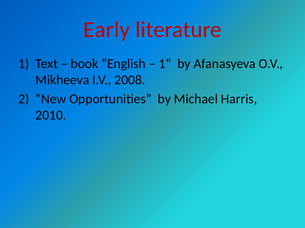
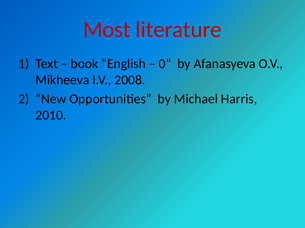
Early: Early -> Most (107, 30)
1“: 1“ -> 0“ (165, 64)
